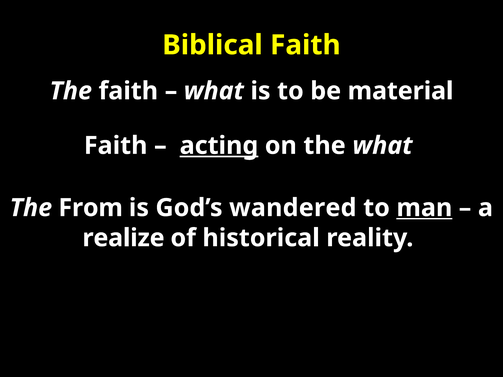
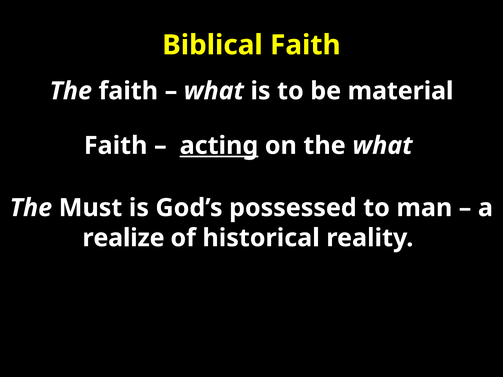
From: From -> Must (91, 208)
wandered: wandered -> possessed (293, 208)
man underline: present -> none (424, 208)
